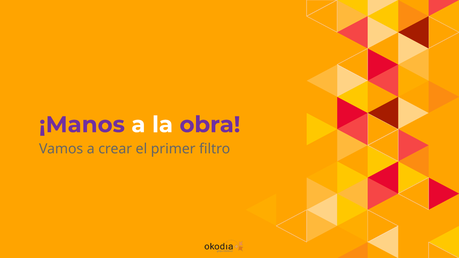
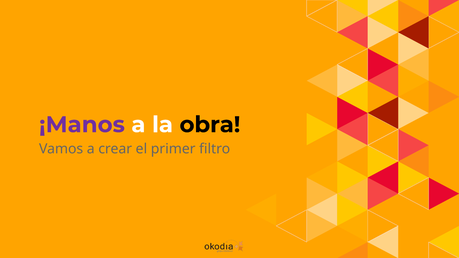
obra colour: purple -> black (210, 125)
